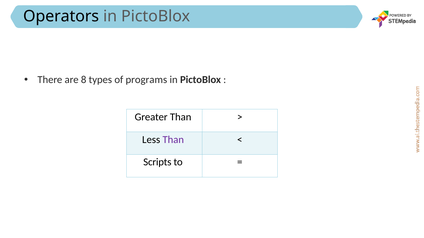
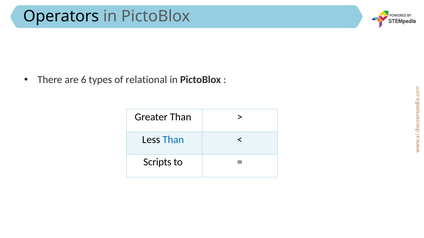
8: 8 -> 6 (84, 80)
programs: programs -> relational (146, 80)
Than colour: purple -> blue (173, 140)
